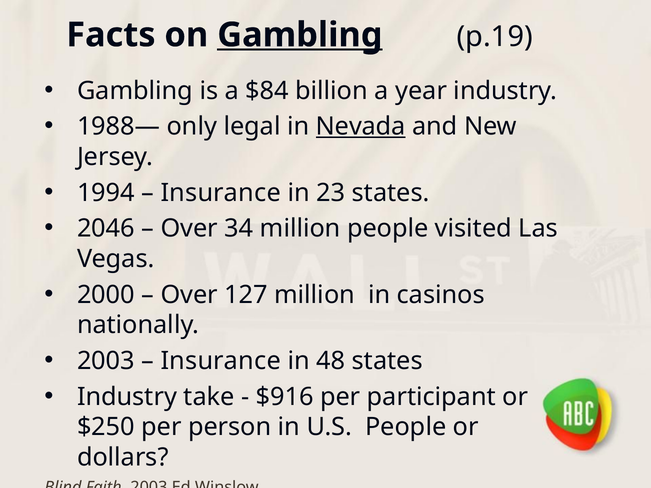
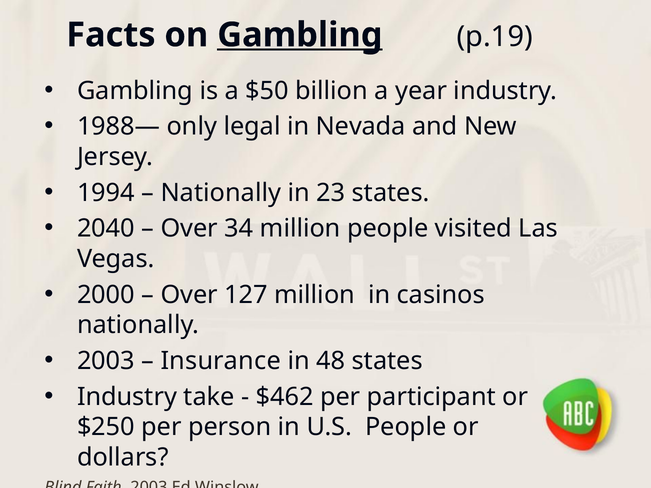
$84: $84 -> $50 (267, 91)
Nevada underline: present -> none (361, 127)
Insurance: Insurance -> Nationally (221, 193)
2046: 2046 -> 2040 (106, 229)
$916: $916 -> $462 (285, 397)
